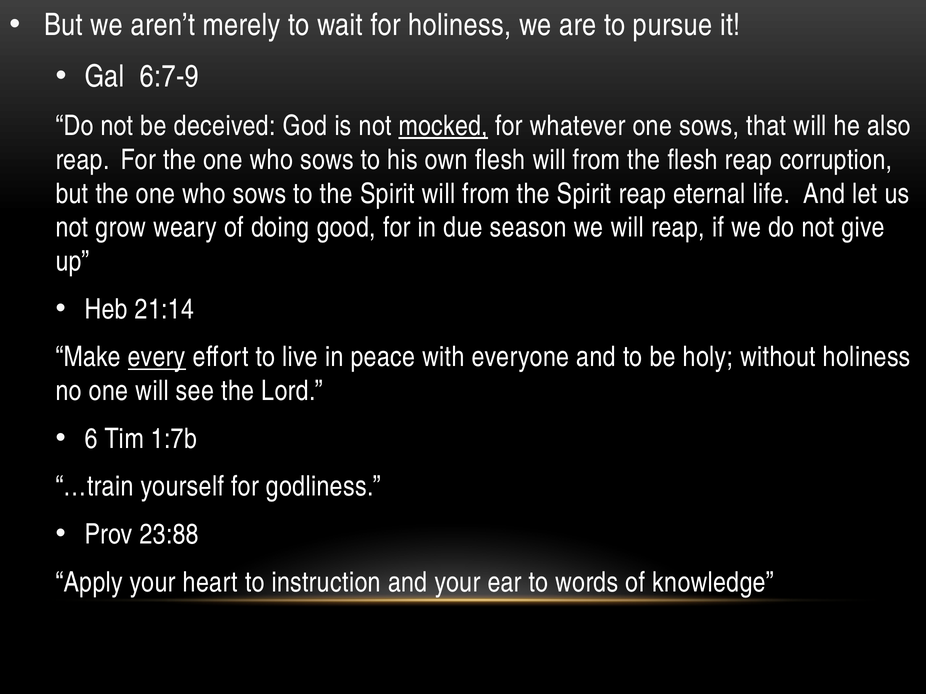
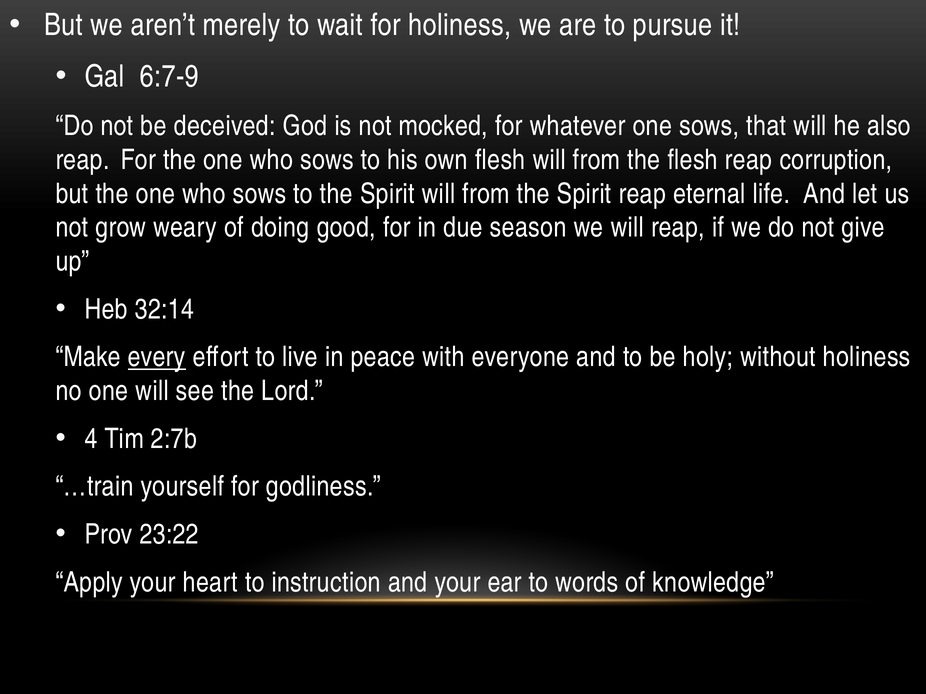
mocked underline: present -> none (443, 126)
21:14: 21:14 -> 32:14 (164, 310)
6: 6 -> 4 (91, 439)
1:7b: 1:7b -> 2:7b (174, 439)
23:88: 23:88 -> 23:22 (169, 535)
